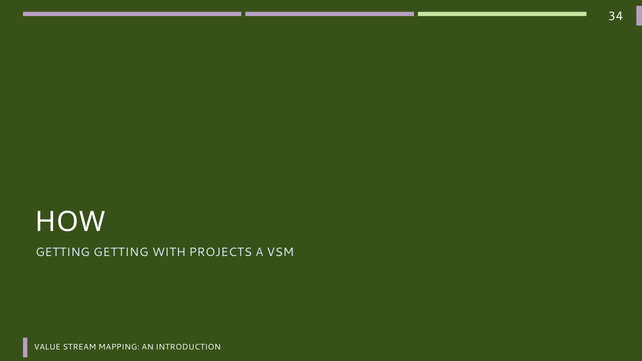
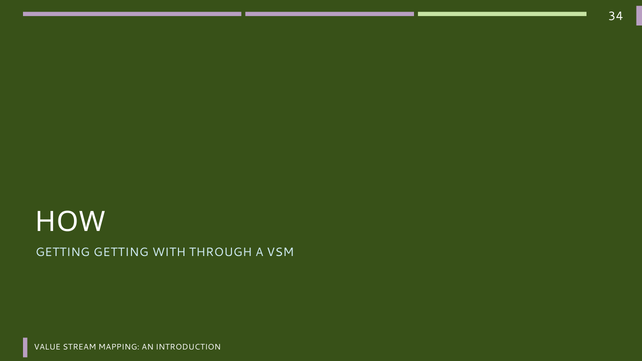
PROJECTS: PROJECTS -> THROUGH (220, 252)
